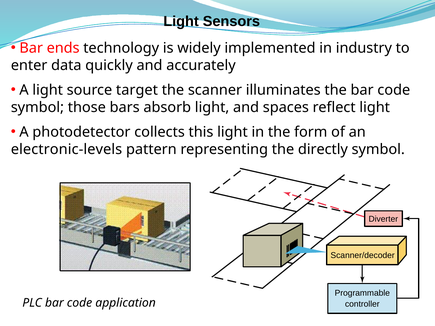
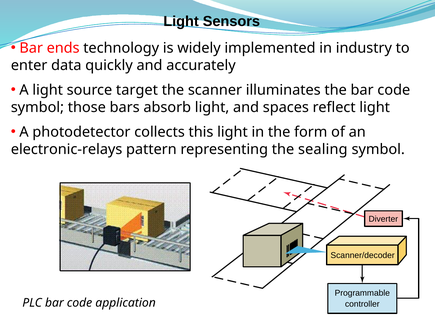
electronic-levels: electronic-levels -> electronic-relays (67, 150)
directly: directly -> sealing (323, 150)
